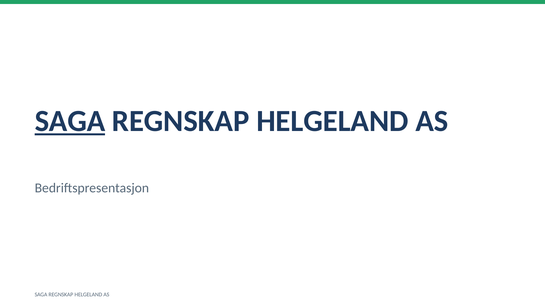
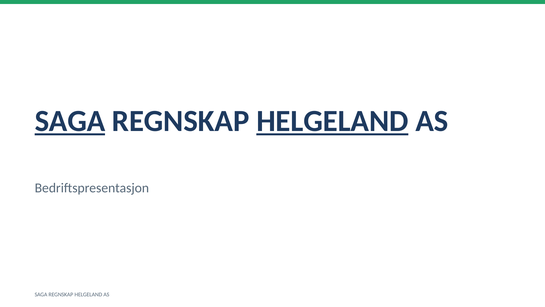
HELGELAND underline: none -> present (332, 121)
